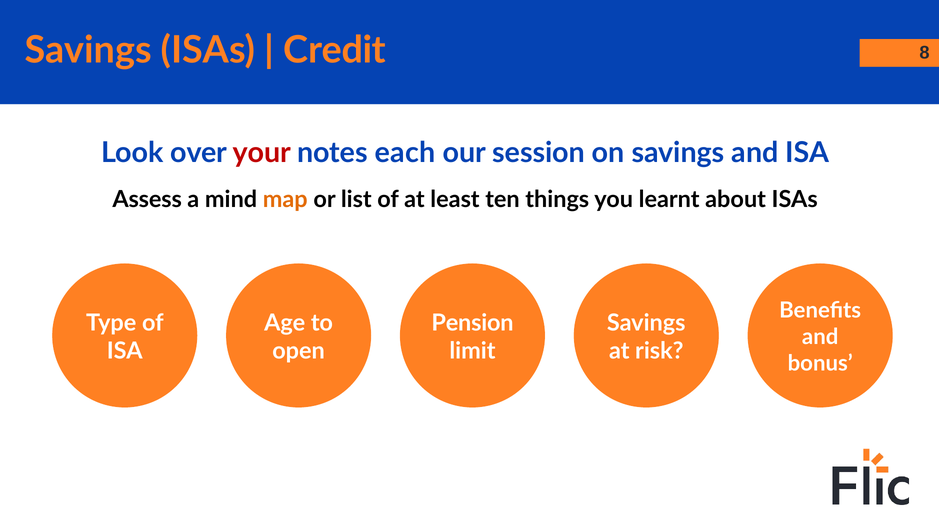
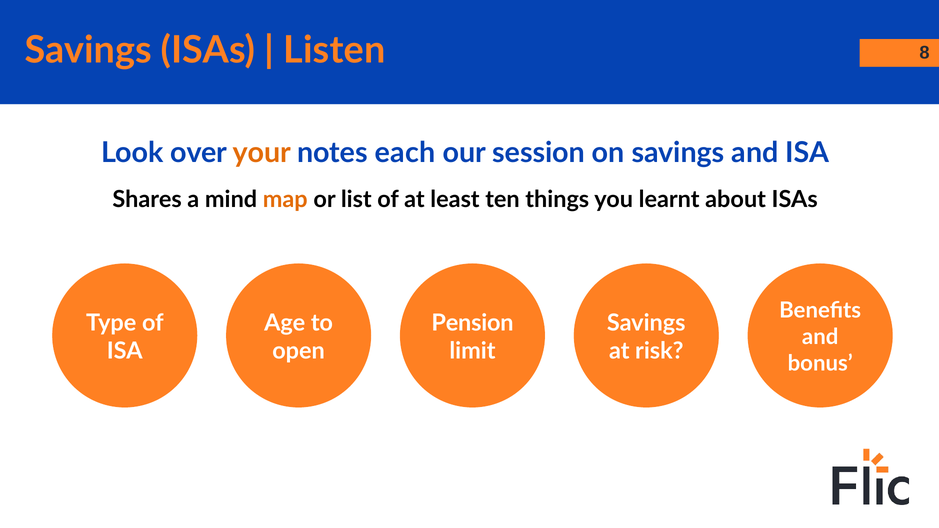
Credit: Credit -> Listen (334, 50)
your colour: red -> orange (262, 153)
Assess: Assess -> Shares (147, 199)
